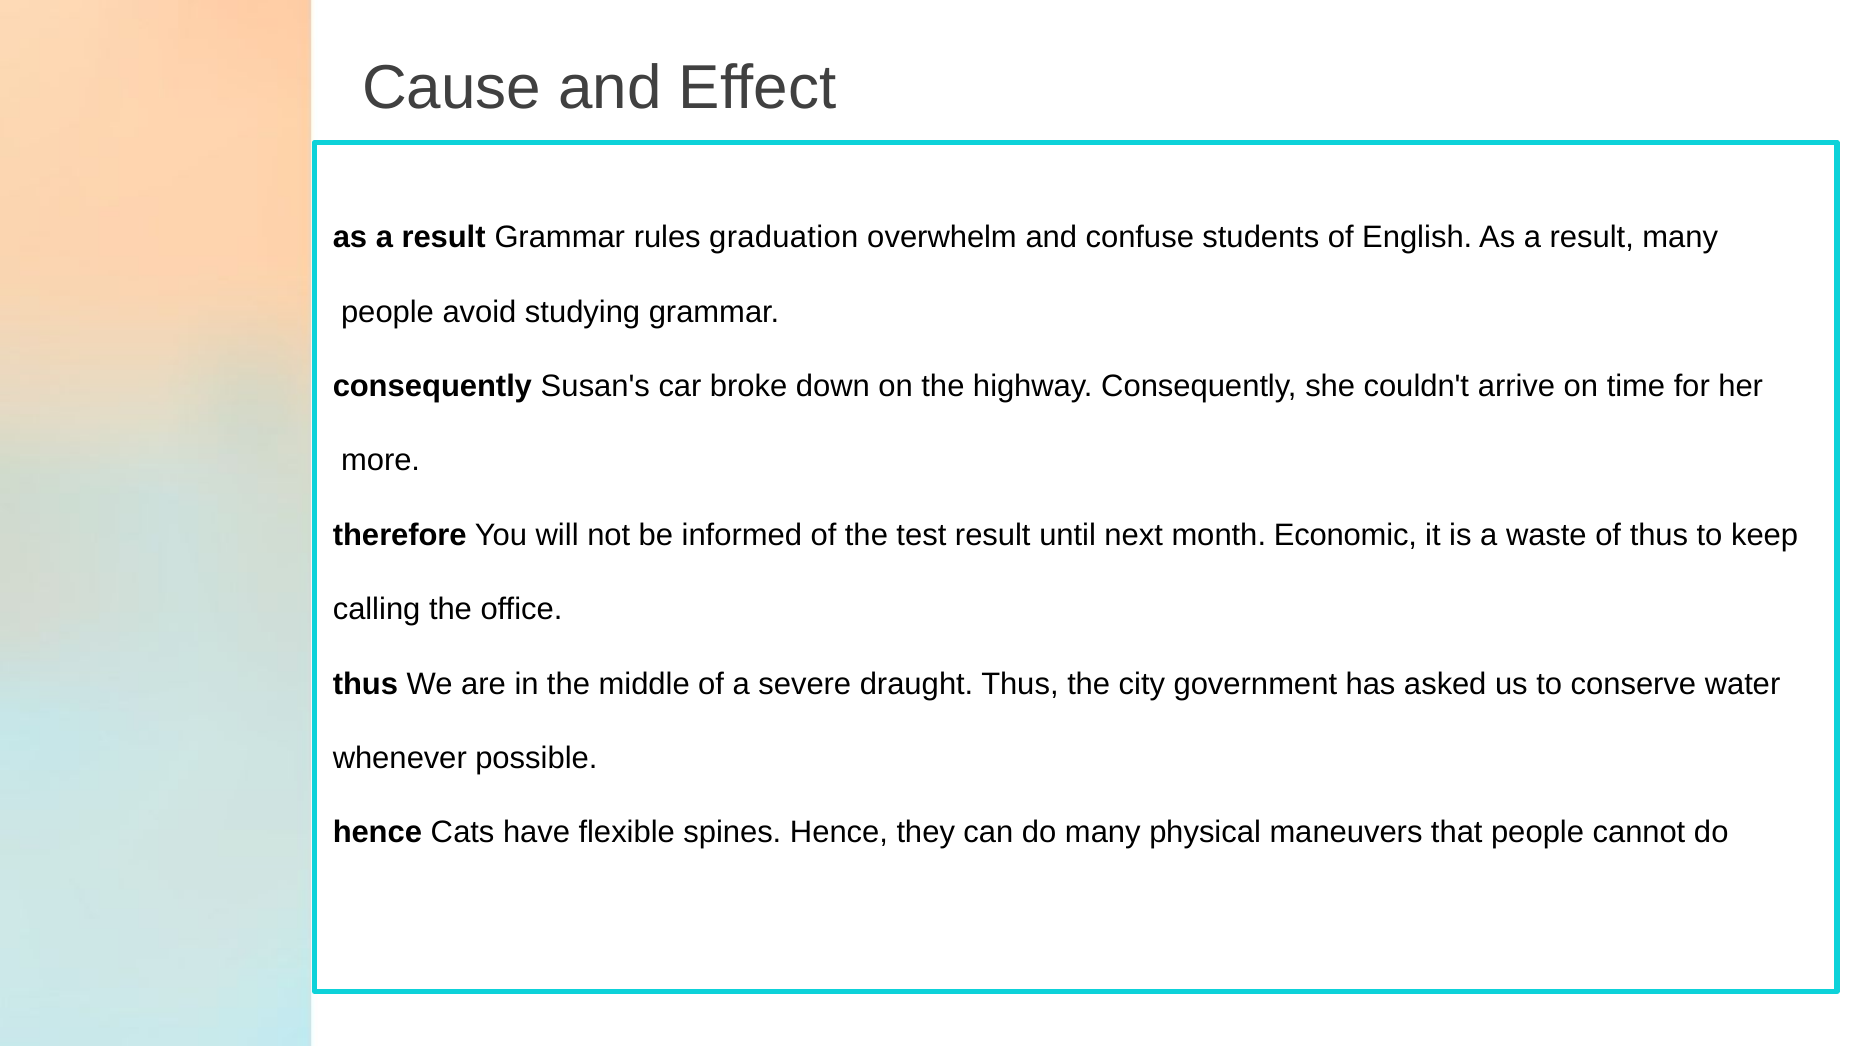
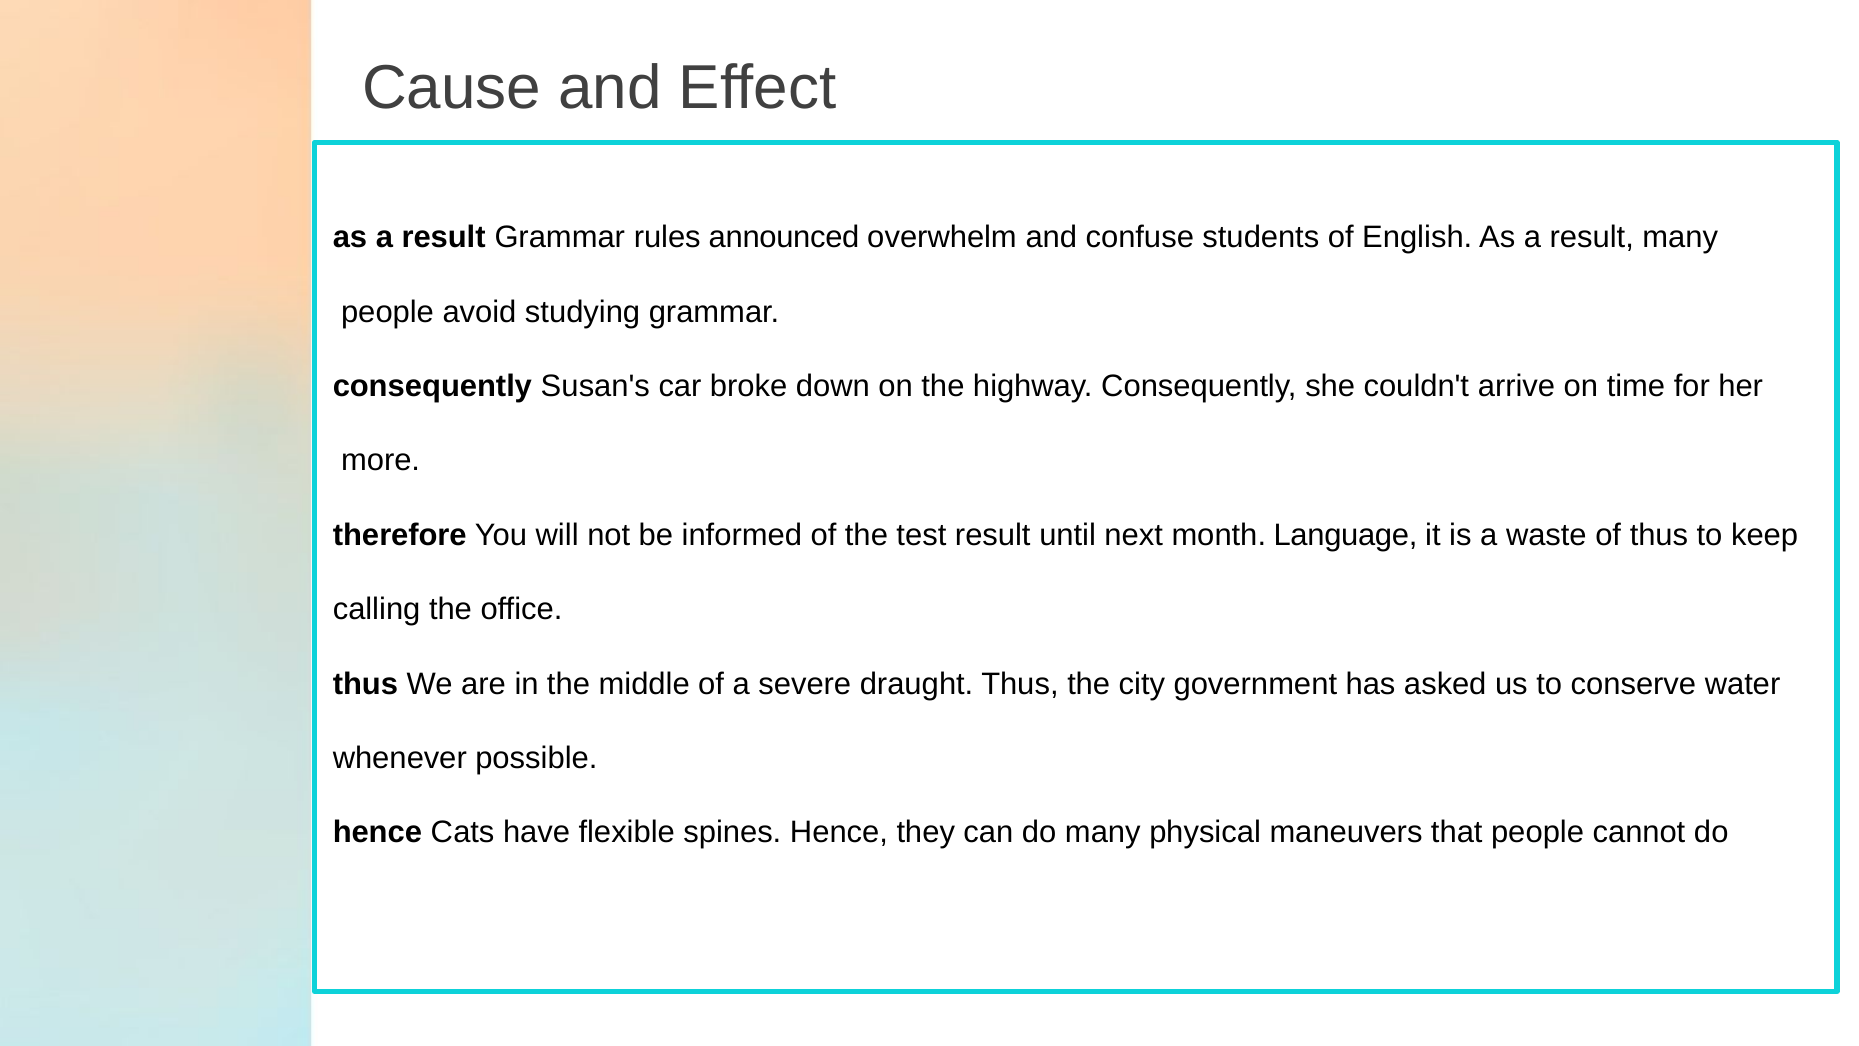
graduation: graduation -> announced (784, 238)
Economic: Economic -> Language (1345, 535)
